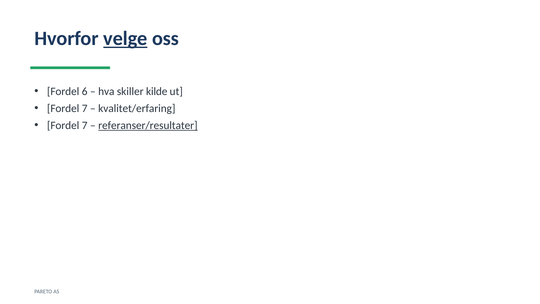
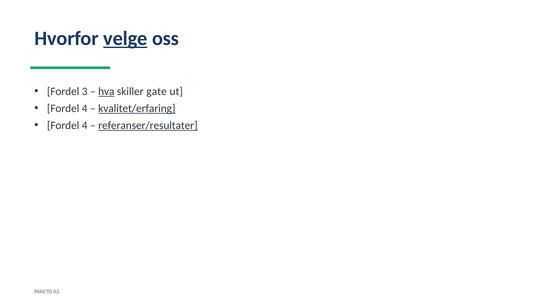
6: 6 -> 3 (85, 91)
hva underline: none -> present (106, 91)
kilde: kilde -> gate (157, 91)
7: 7 -> 4 (85, 108)
kvalitet/erfaring underline: none -> present (137, 108)
7: 7 -> 4 (85, 125)
